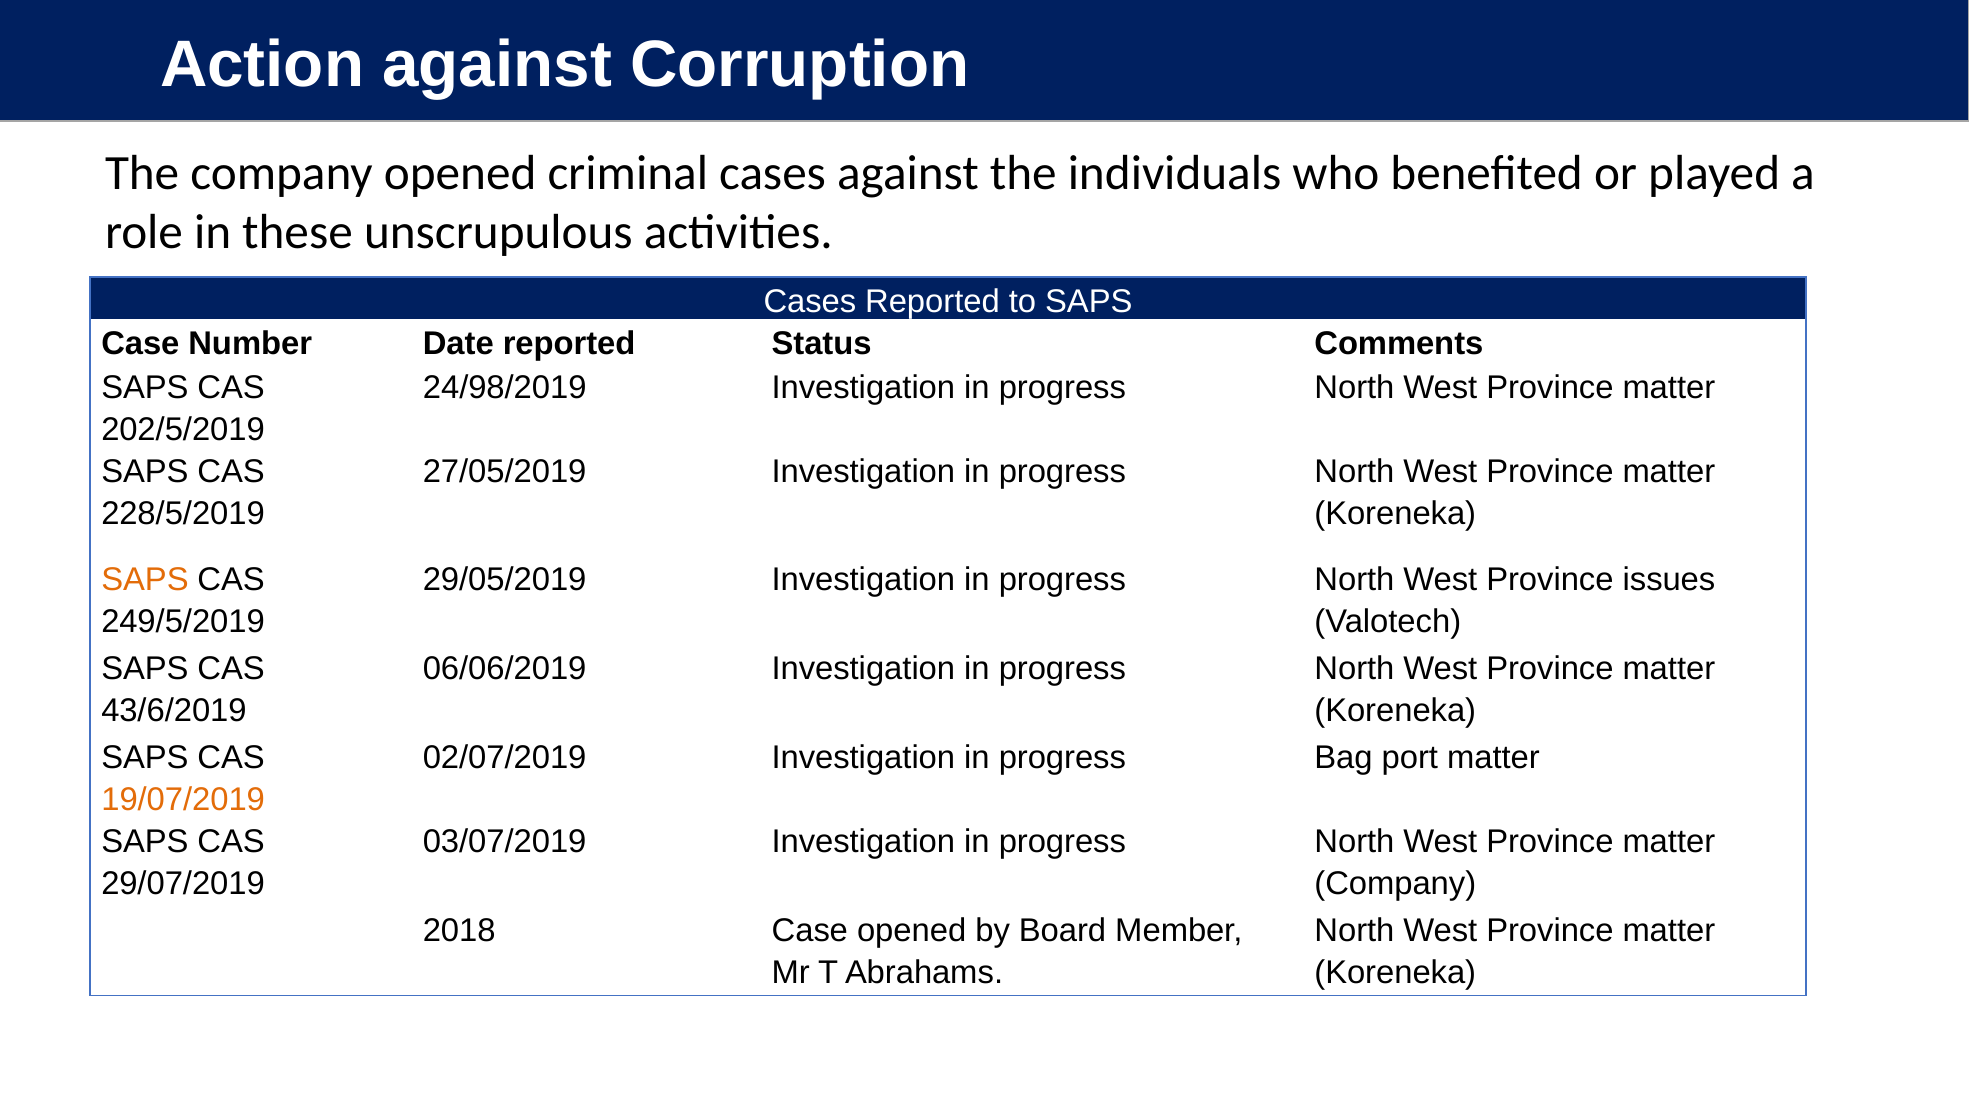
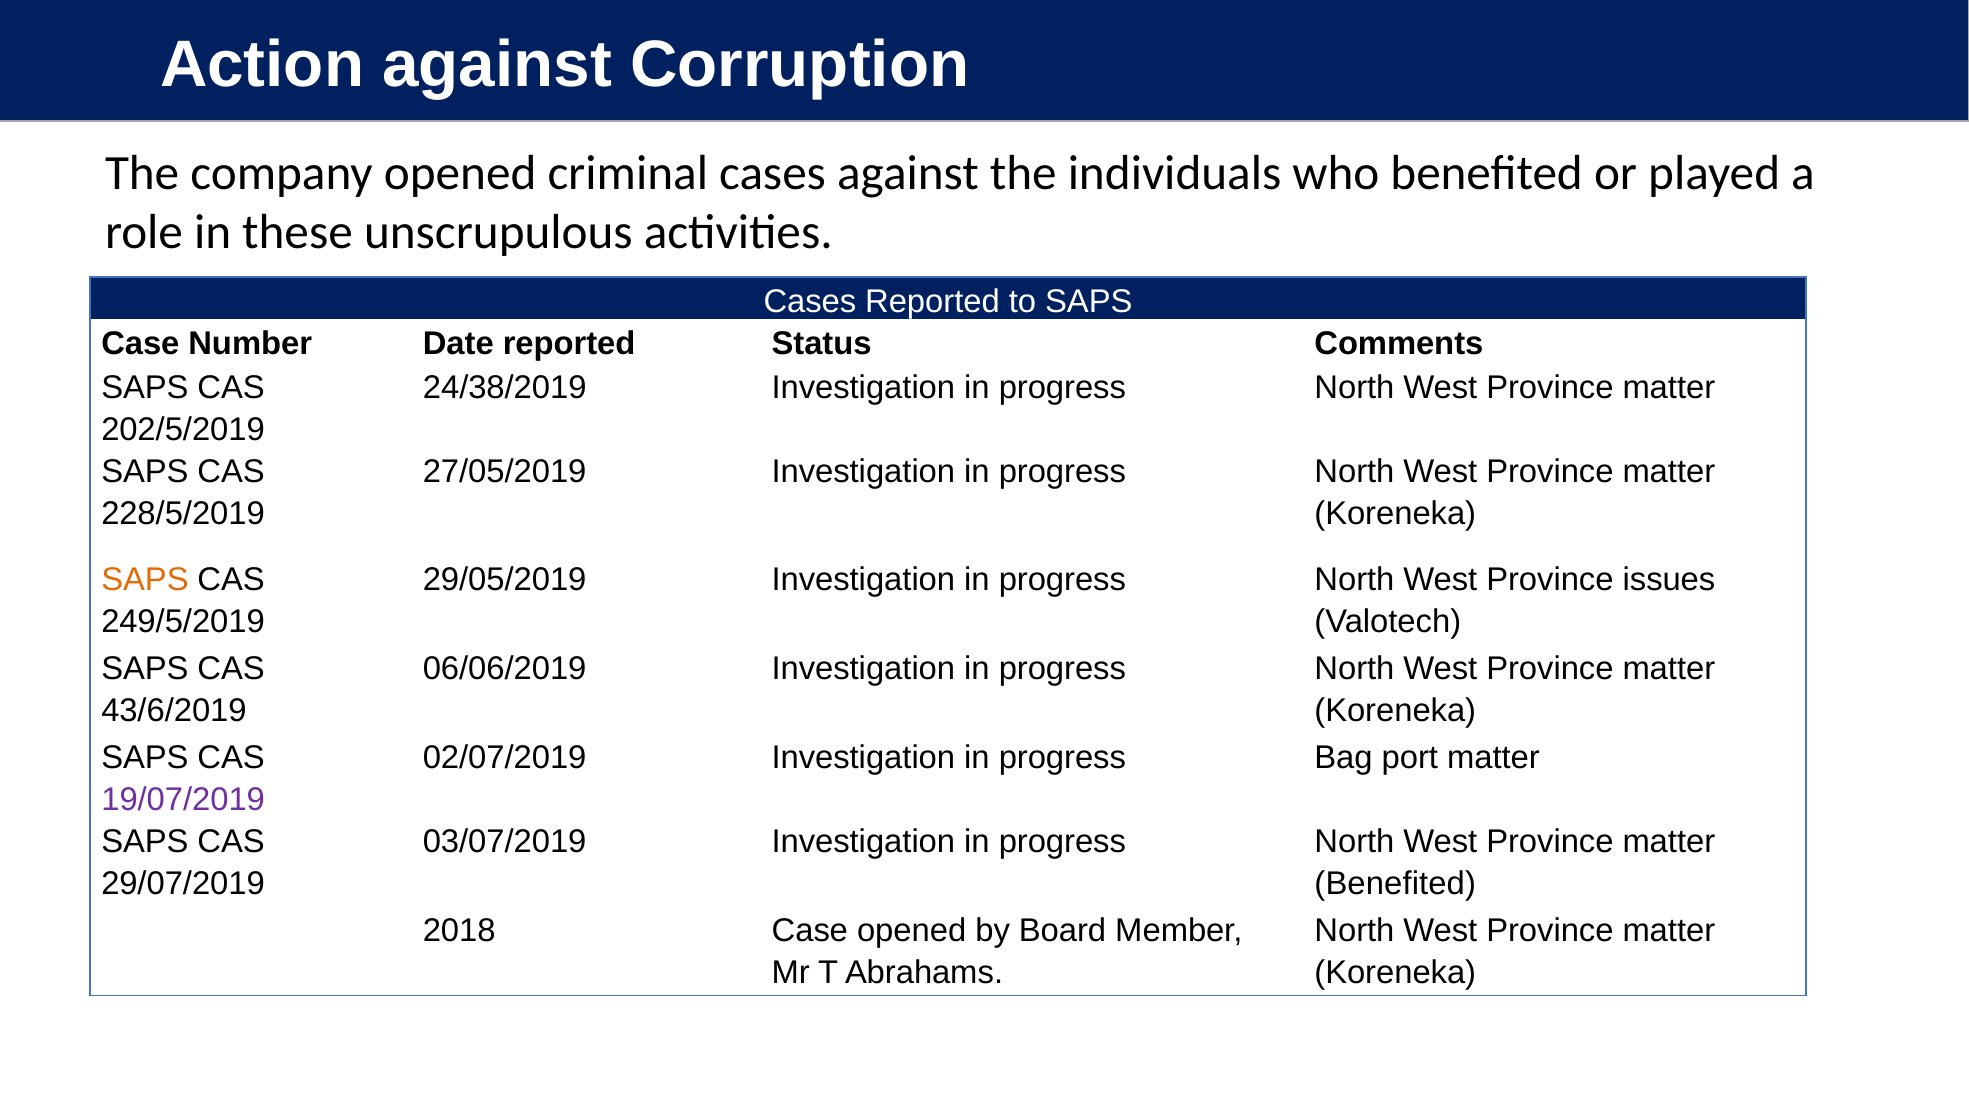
24/98/2019: 24/98/2019 -> 24/38/2019 (505, 388)
19/07/2019 colour: orange -> purple (183, 799)
Company: Company -> Benefited (1395, 883)
